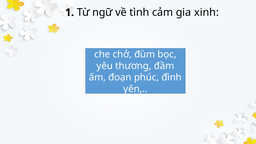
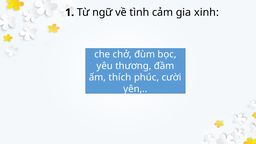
đoạn: đoạn -> thích (120, 77)
đình: đình -> cười (172, 77)
